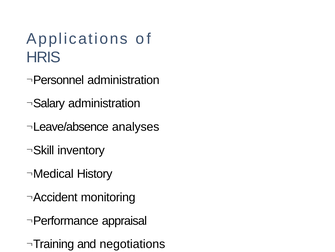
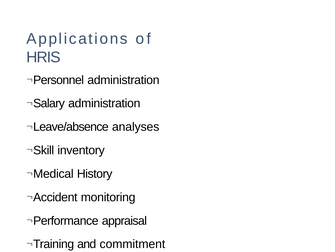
negotiations: negotiations -> commitment (132, 243)
